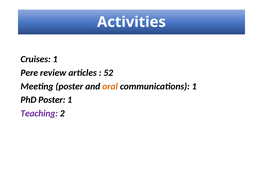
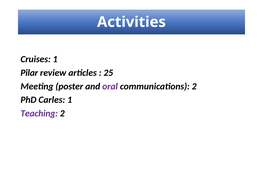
Pere: Pere -> Pilar (29, 73)
52: 52 -> 25 (108, 73)
oral colour: orange -> purple (110, 86)
communications 1: 1 -> 2 (194, 86)
PhD Poster: Poster -> Carles (52, 100)
